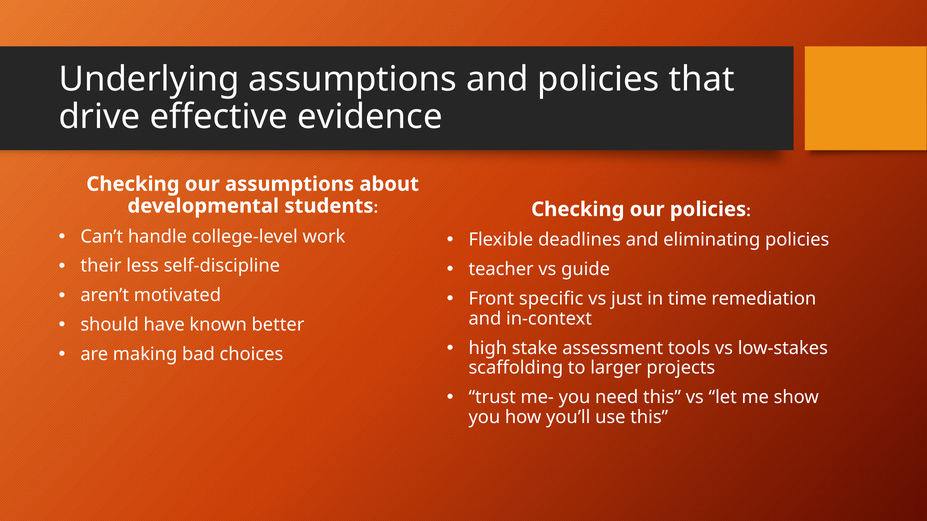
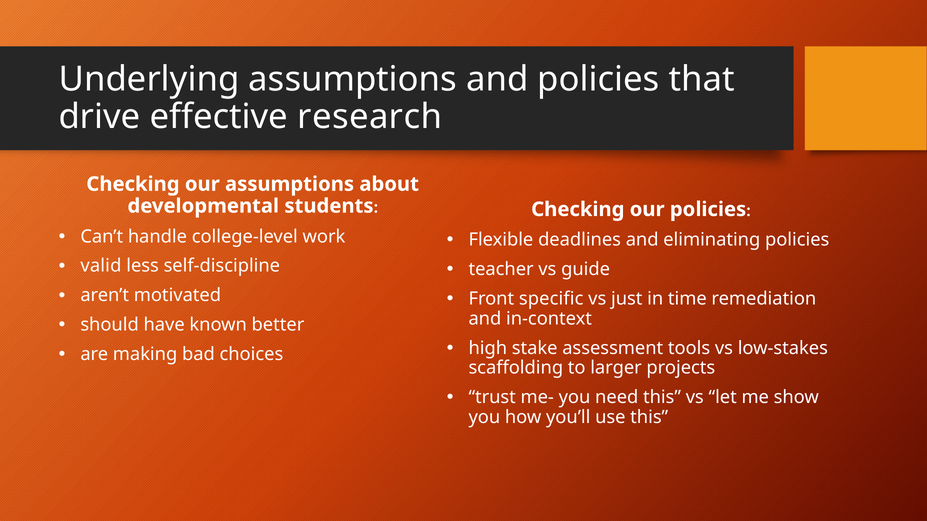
evidence: evidence -> research (370, 117)
their: their -> valid (101, 266)
